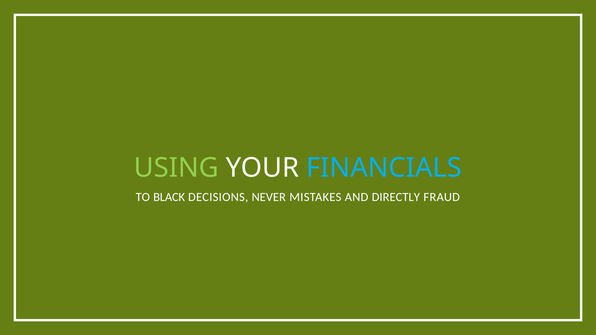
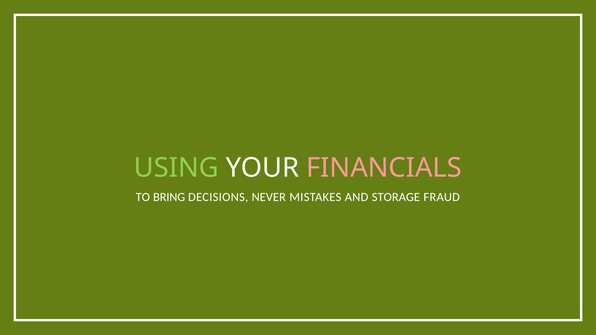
FINANCIALS colour: light blue -> pink (384, 168)
BLACK: BLACK -> BRING (169, 197)
DIRECTLY: DIRECTLY -> STORAGE (396, 197)
